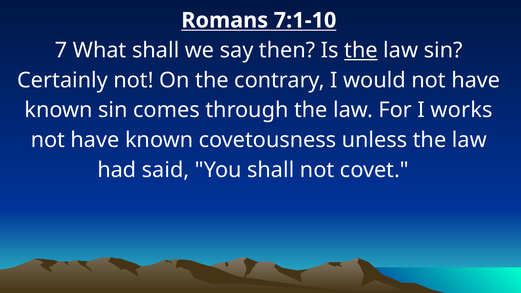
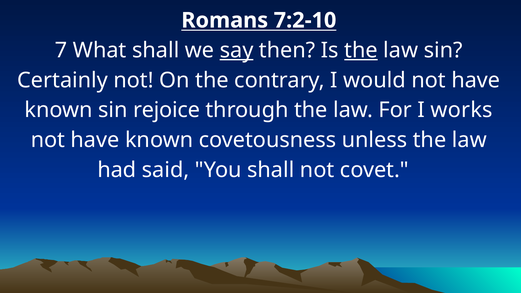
7:1-10: 7:1-10 -> 7:2-10 (305, 20)
say underline: none -> present (237, 50)
comes: comes -> rejoice (167, 110)
